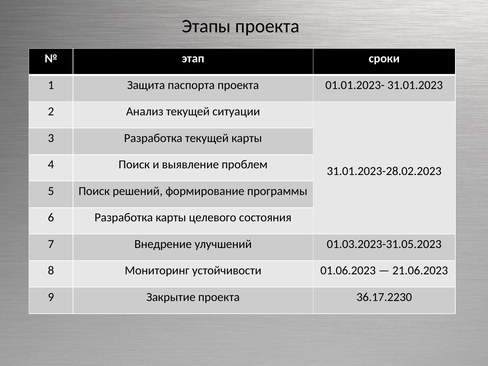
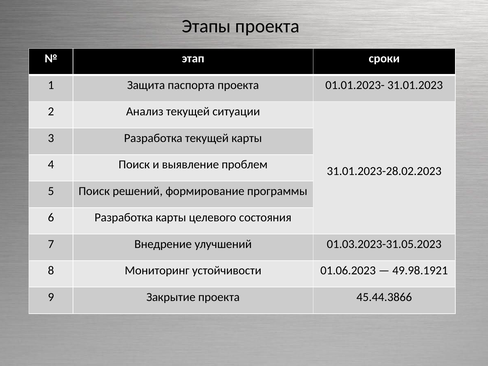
21.06.2023: 21.06.2023 -> 49.98.1921 (420, 271)
36.17.2230: 36.17.2230 -> 45.44.3866 (384, 297)
